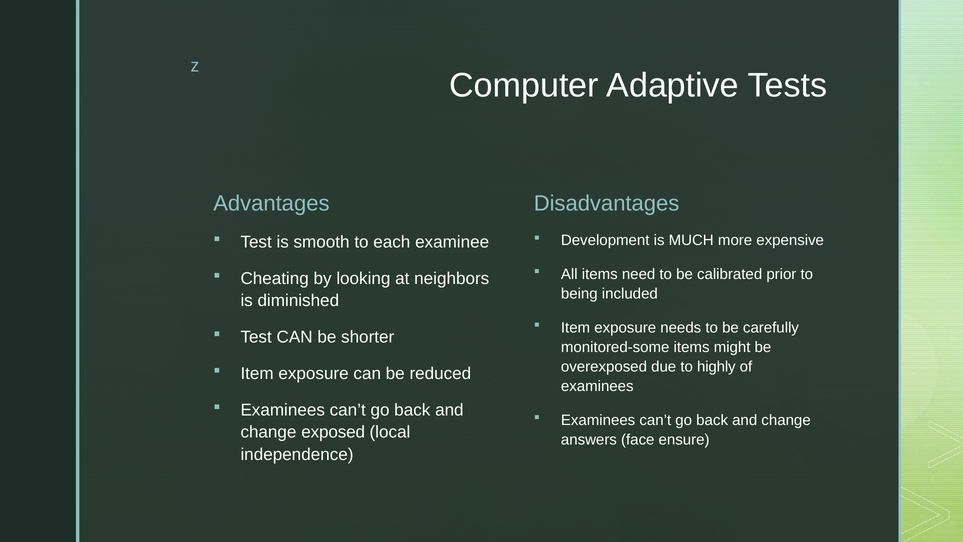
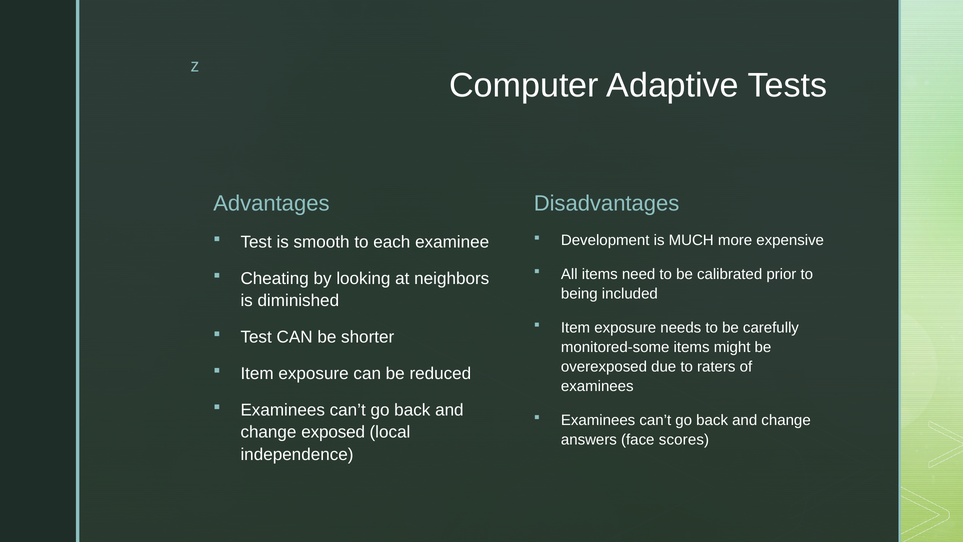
highly: highly -> raters (716, 367)
ensure: ensure -> scores (684, 439)
